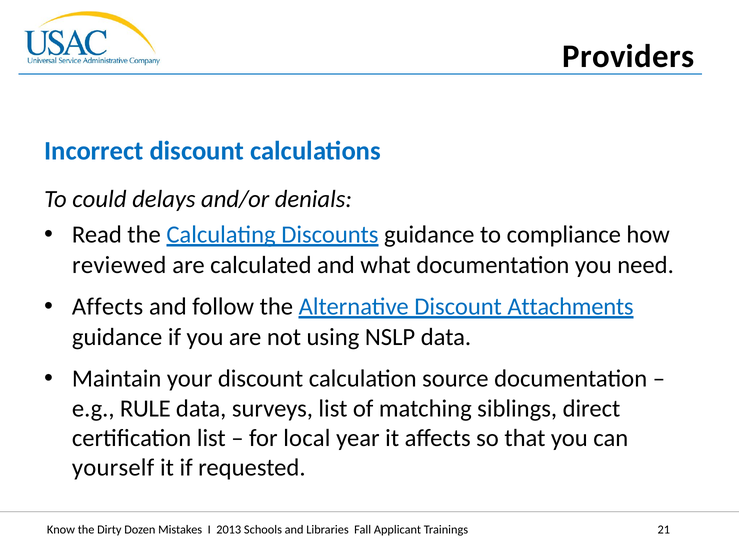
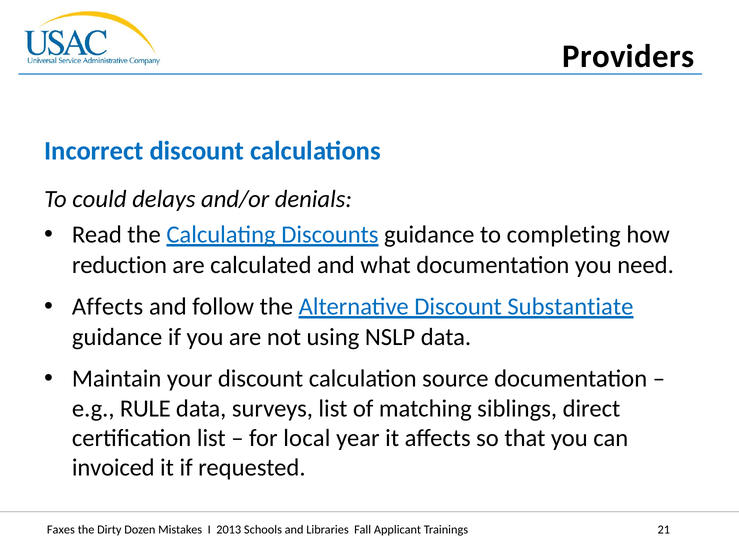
compliance: compliance -> completing (564, 234)
reviewed: reviewed -> reduction (119, 265)
Attachments: Attachments -> Substantiate (570, 306)
yourself: yourself -> invoiced (113, 467)
Know: Know -> Faxes (61, 529)
